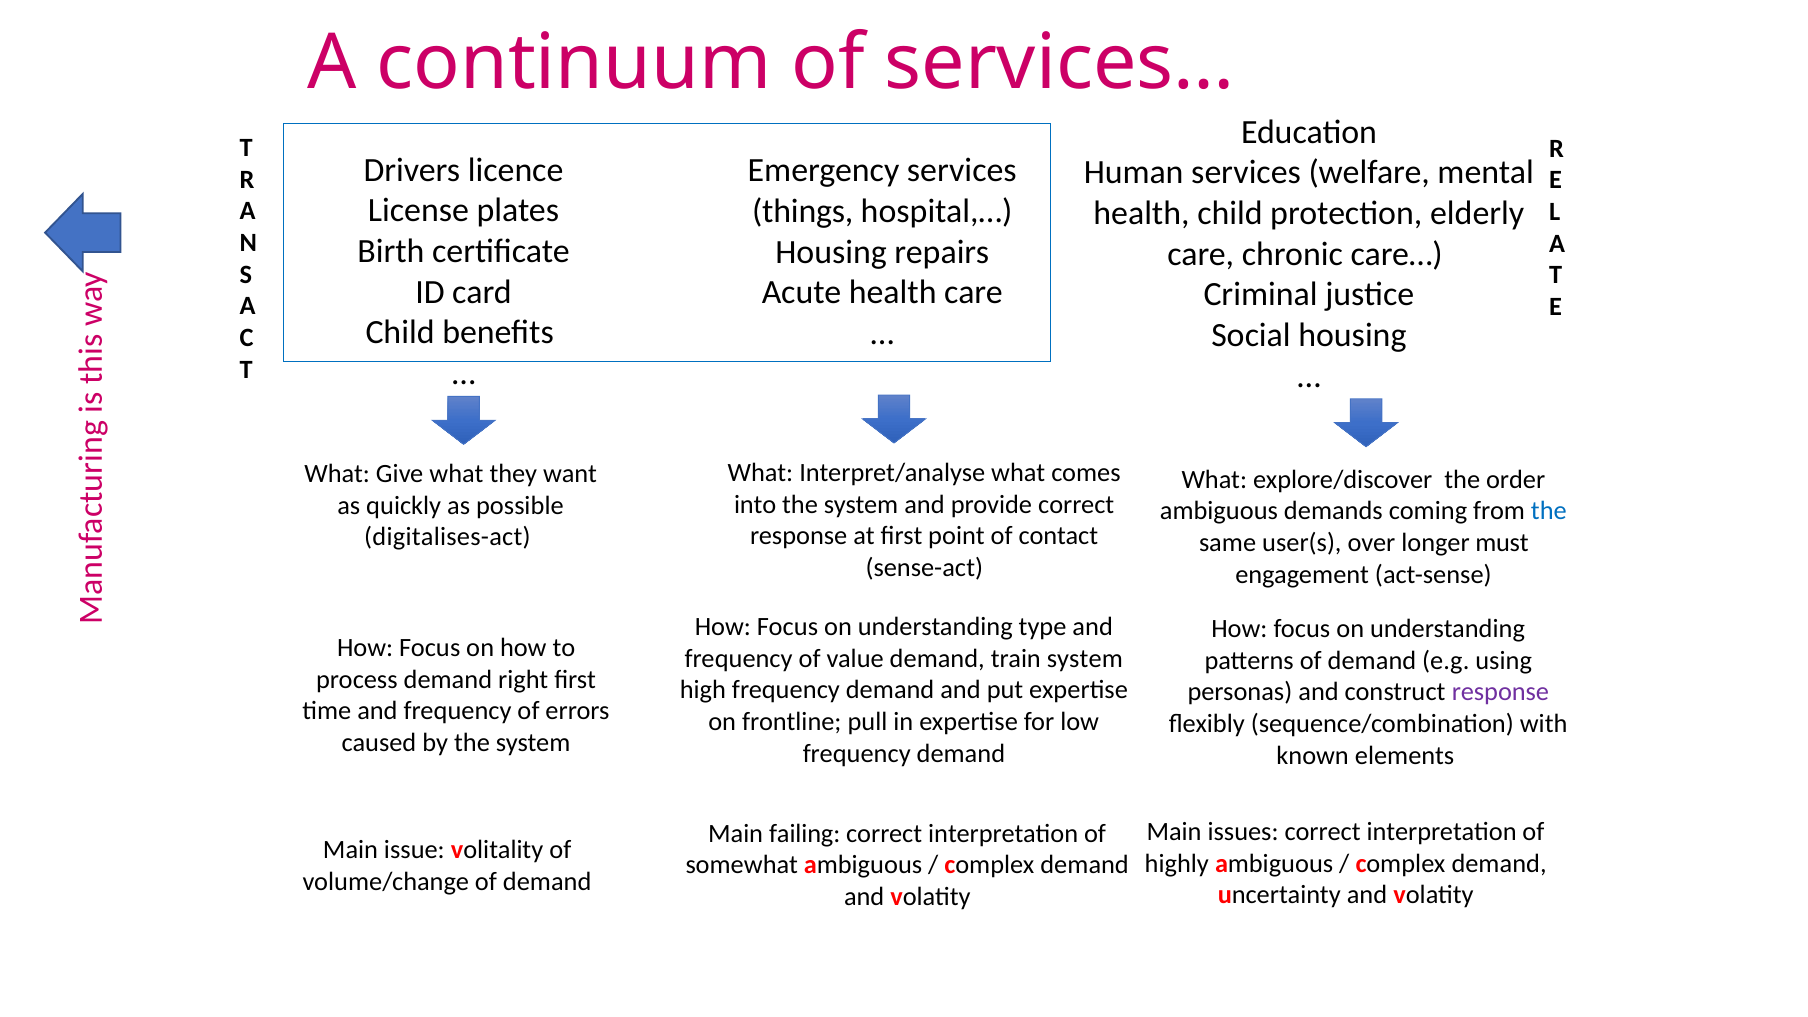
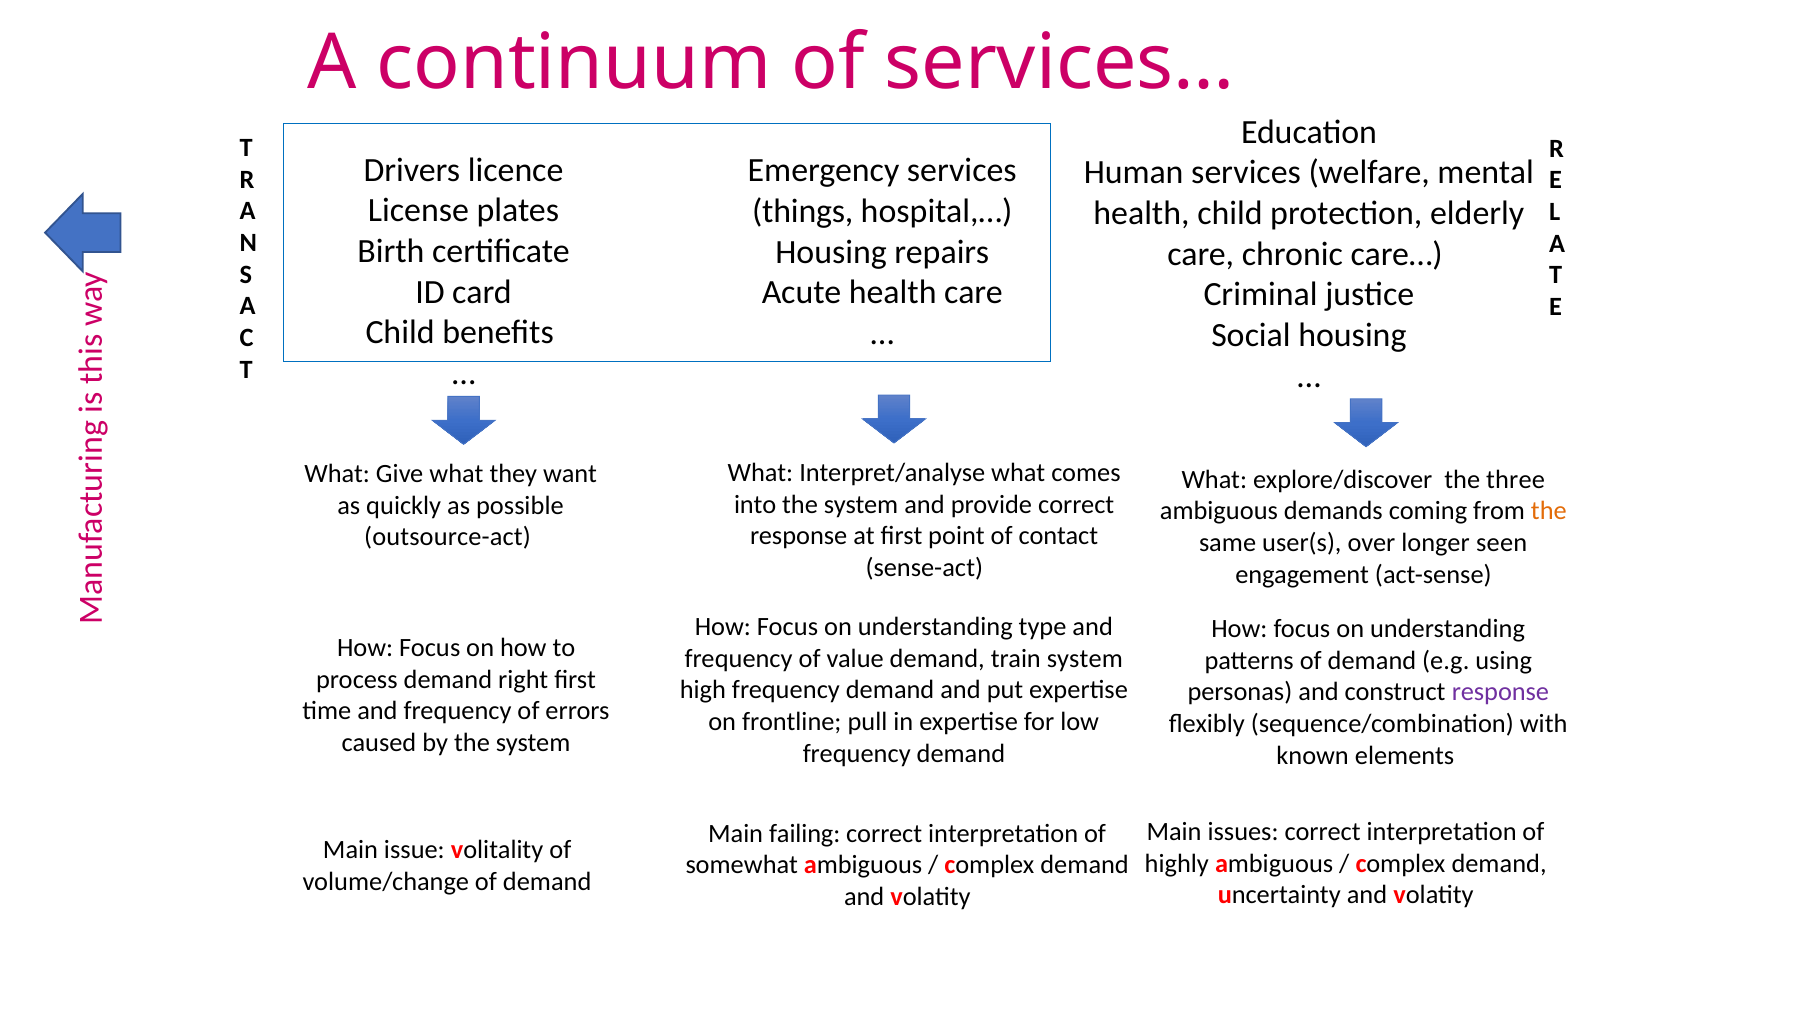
order: order -> three (1516, 479)
the colour: blue -> orange (1549, 511)
digitalises-act: digitalises-act -> outsource-act (447, 537)
must: must -> seen (1502, 543)
